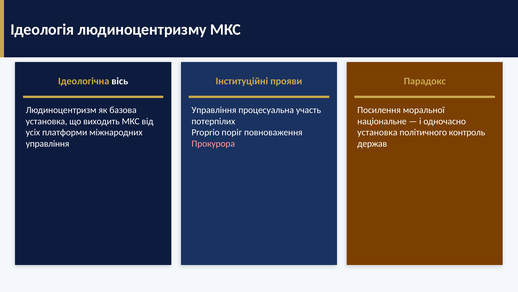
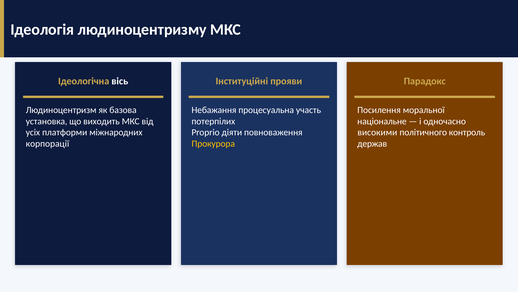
Управління: Управління -> Небажання (214, 110)
поріг: поріг -> діяти (232, 132)
установка: установка -> високими (377, 132)
управління: управління -> корпорації (47, 144)
Прокурора colour: pink -> yellow (213, 144)
